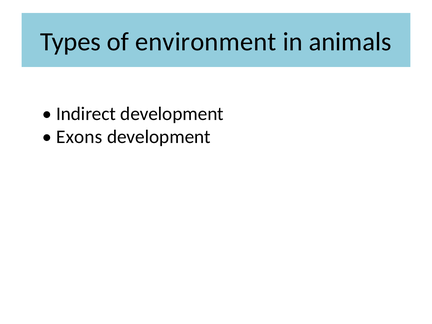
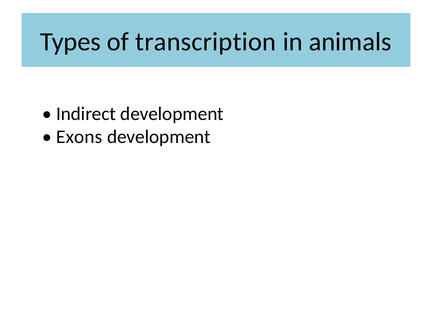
environment: environment -> transcription (206, 42)
